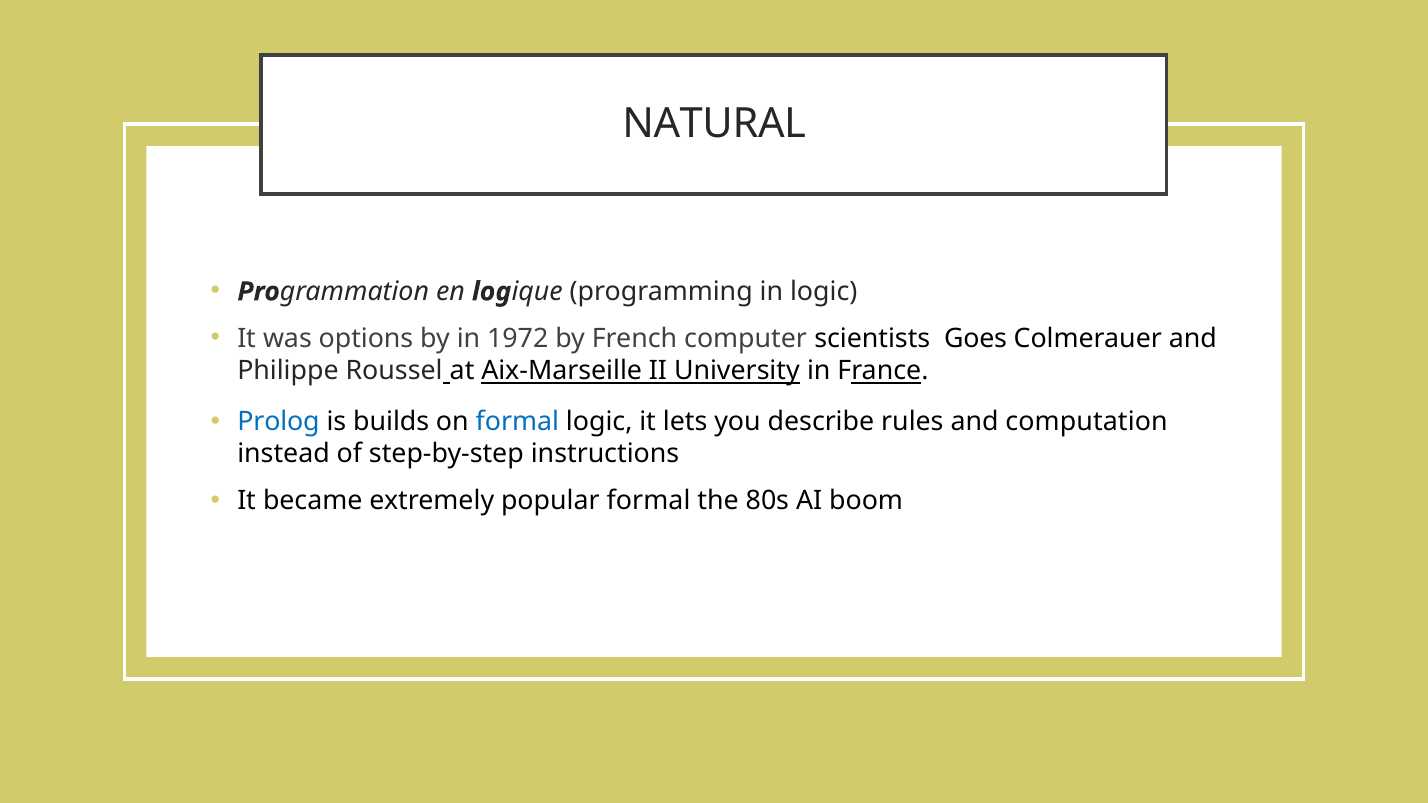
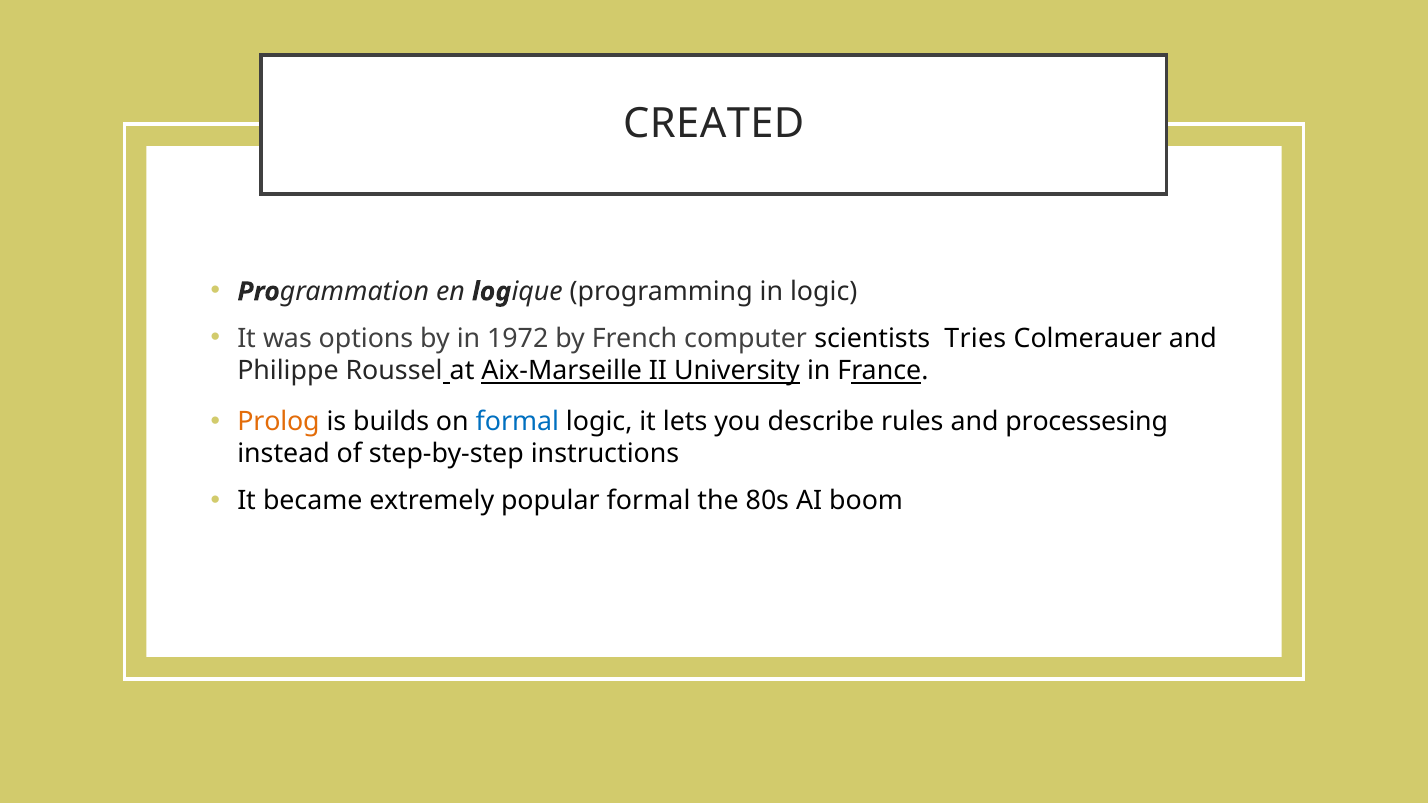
NATURAL: NATURAL -> CREATED (714, 124)
Goes: Goes -> Tries (975, 339)
Prolog colour: blue -> orange (279, 422)
computation: computation -> processesing (1087, 422)
